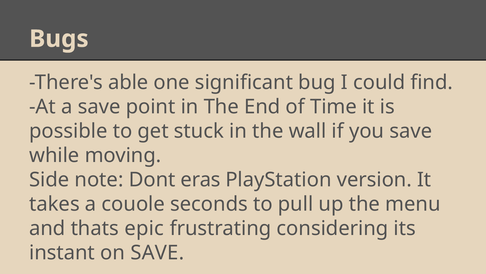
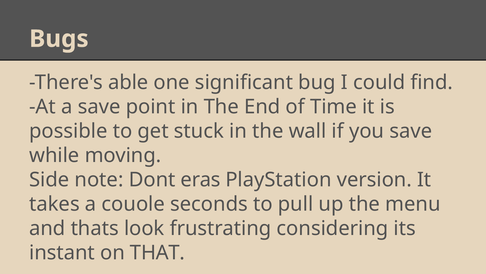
epic: epic -> look (144, 228)
on SAVE: SAVE -> THAT (158, 252)
